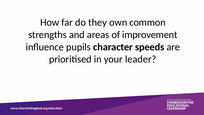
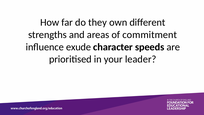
common: common -> different (147, 22)
improvement: improvement -> commitment (150, 35)
pupils: pupils -> exude (79, 47)
